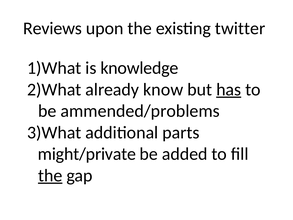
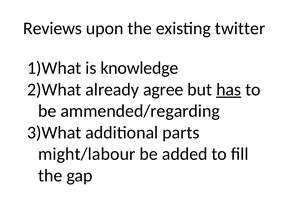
know: know -> agree (163, 89)
ammended/problems: ammended/problems -> ammended/regarding (140, 111)
might/private: might/private -> might/labour (87, 154)
the underline: present -> none (50, 175)
